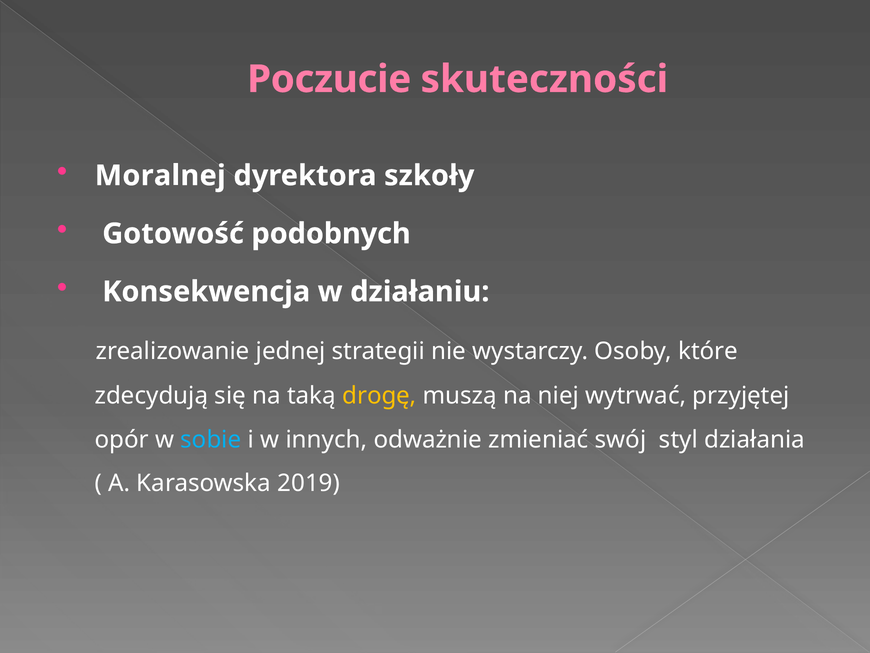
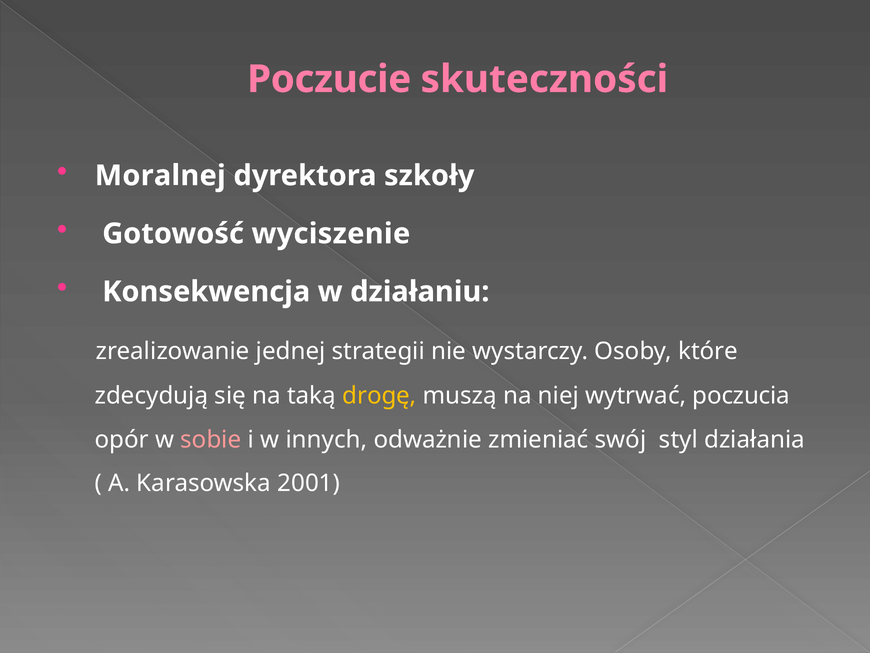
podobnych: podobnych -> wyciszenie (331, 234)
przyjętej: przyjętej -> poczucia (741, 396)
sobie colour: light blue -> pink (211, 439)
2019: 2019 -> 2001 (309, 483)
